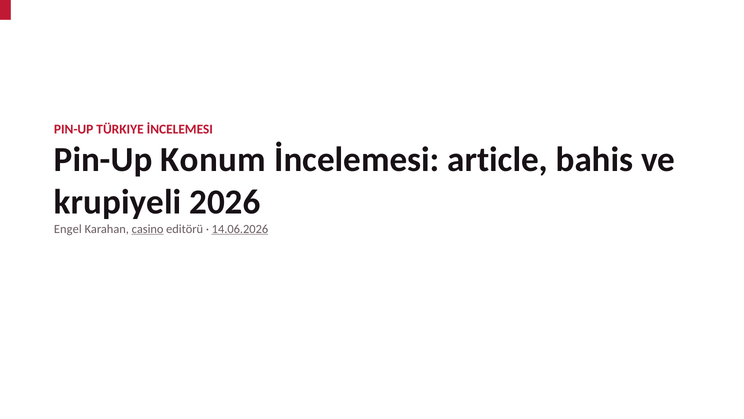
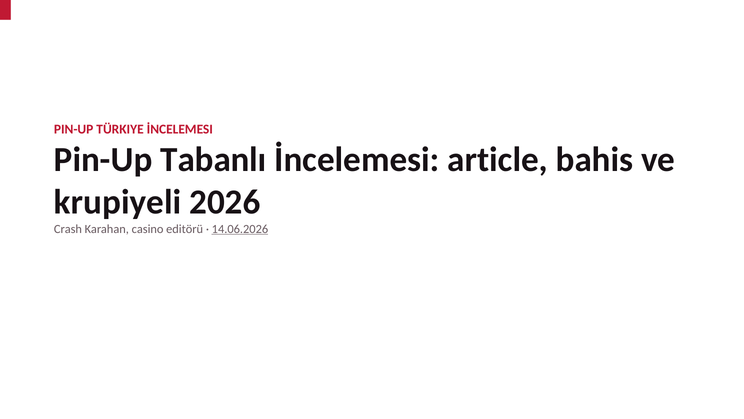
Konum: Konum -> Tabanlı (213, 160)
Engel: Engel -> Crash (68, 229)
casino underline: present -> none (148, 229)
